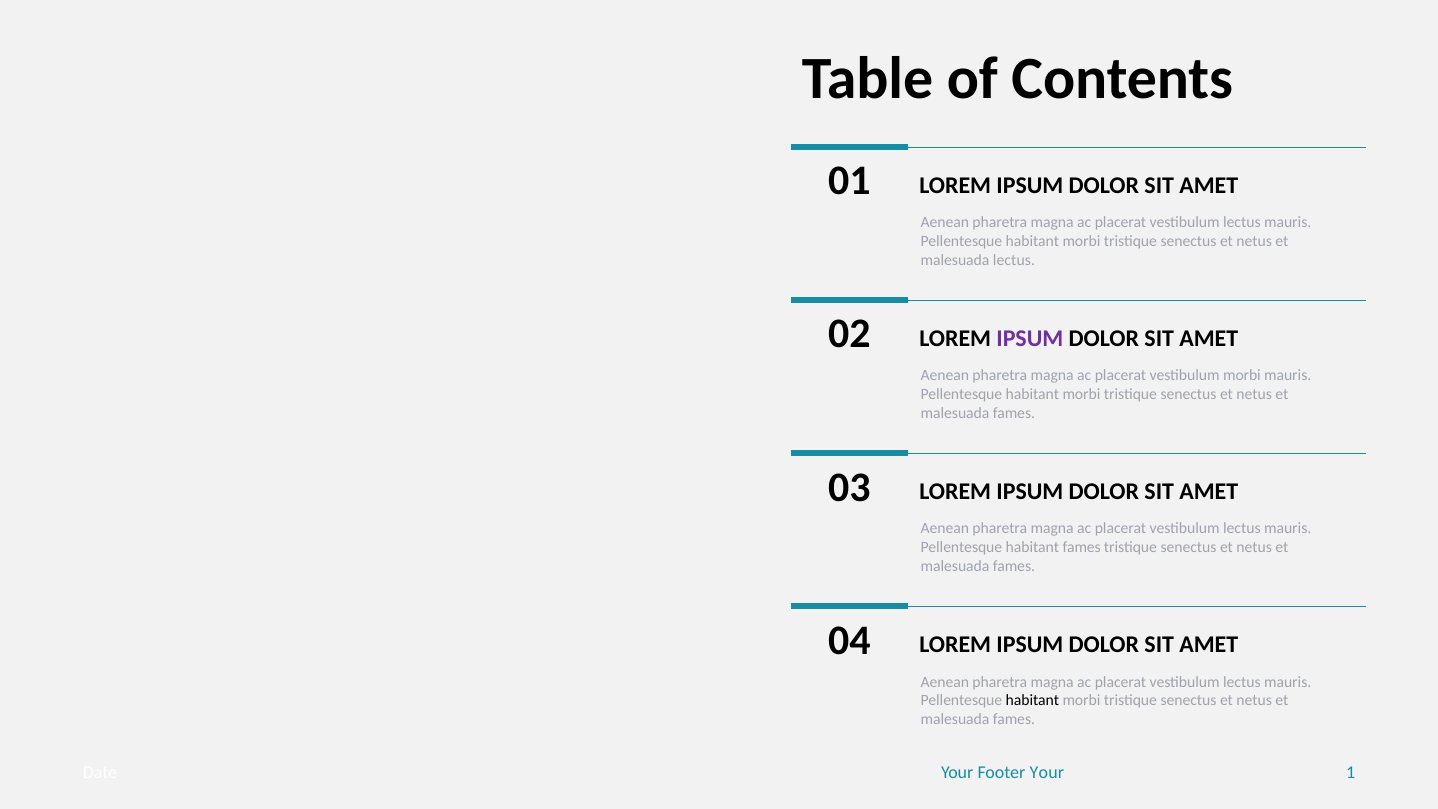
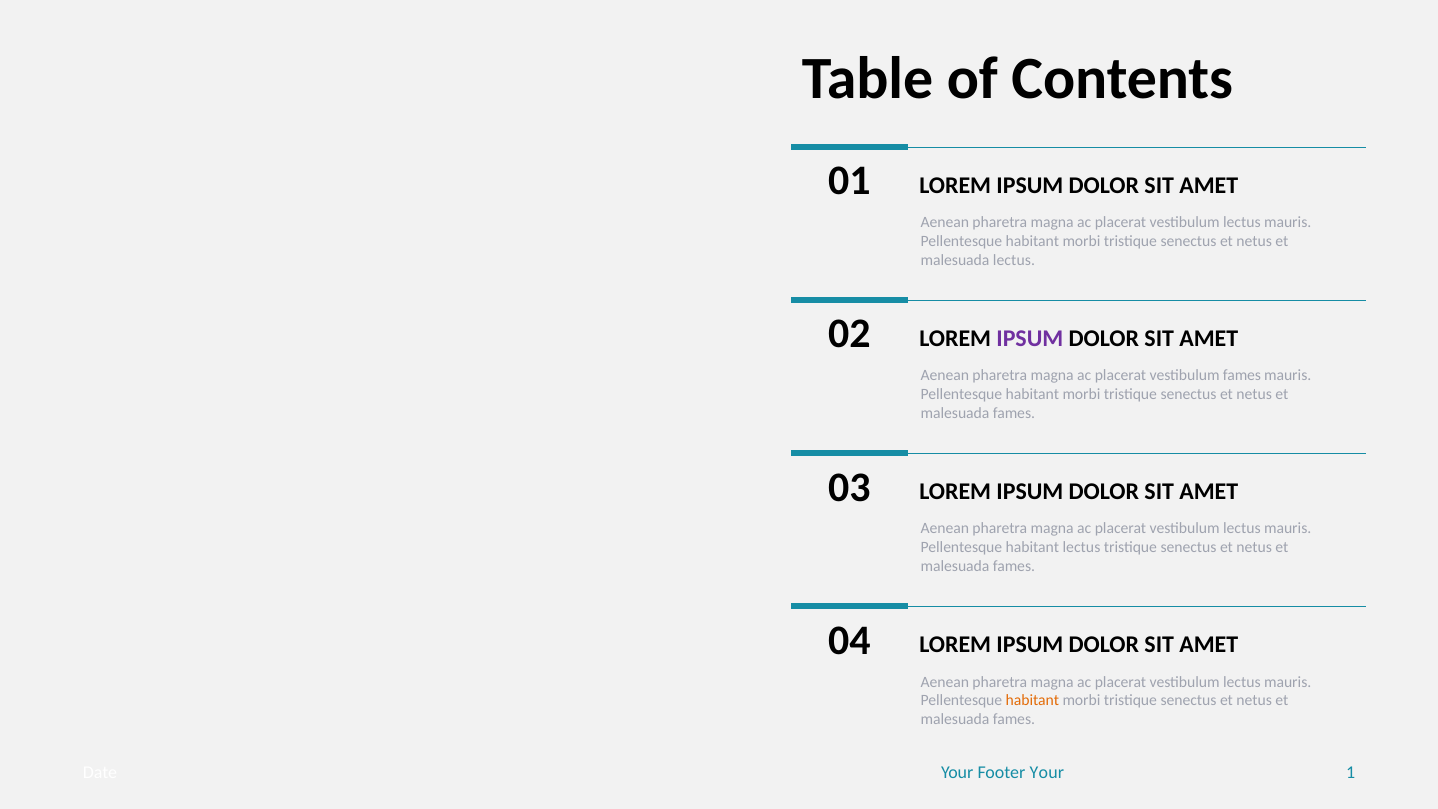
vestibulum morbi: morbi -> fames (1242, 376)
habitant fames: fames -> lectus (1081, 548)
habitant colour: black -> orange (1032, 701)
